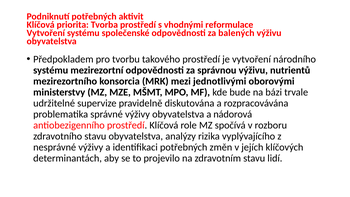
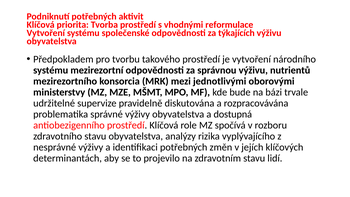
balených: balených -> týkajících (236, 33)
nádorová: nádorová -> dostupná (233, 114)
